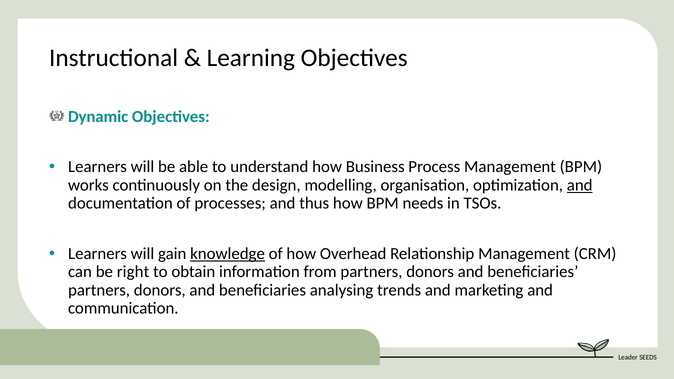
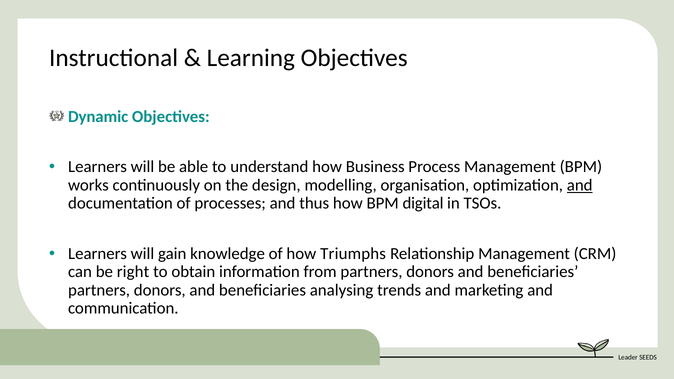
needs: needs -> digital (423, 203)
knowledge underline: present -> none (228, 254)
Overhead: Overhead -> Triumphs (353, 254)
